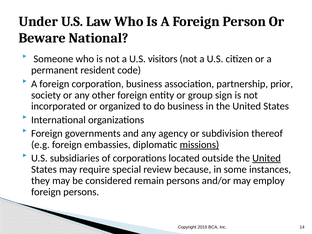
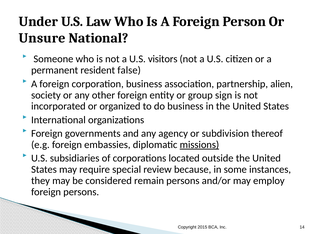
Beware: Beware -> Unsure (42, 38)
code: code -> false (129, 70)
prior: prior -> alien (282, 84)
United underline: present -> none (267, 158)
